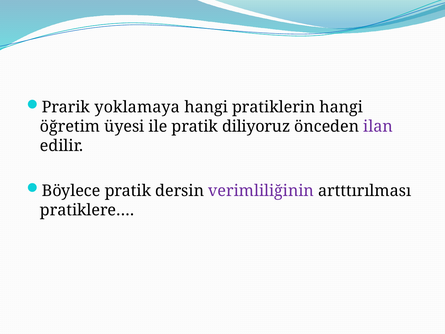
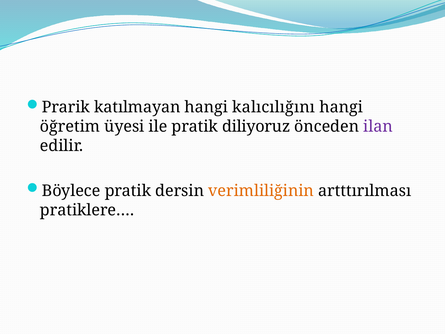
yoklamaya: yoklamaya -> katılmayan (137, 107)
pratiklerin: pratiklerin -> kalıcılığını (274, 107)
verimliliğinin colour: purple -> orange (261, 191)
